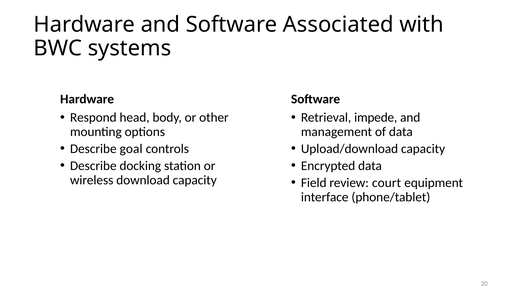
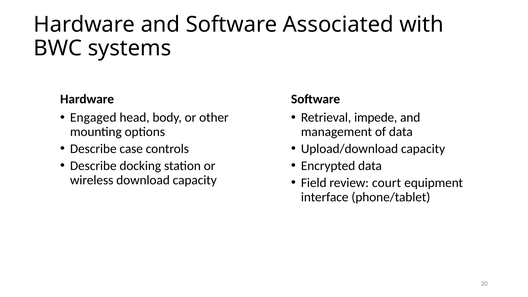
Respond: Respond -> Engaged (93, 118)
goal: goal -> case (131, 149)
